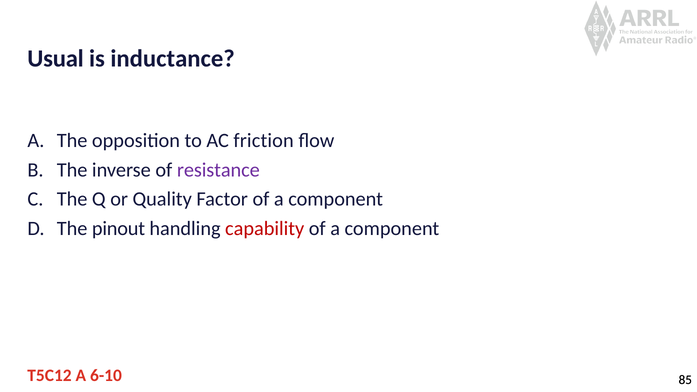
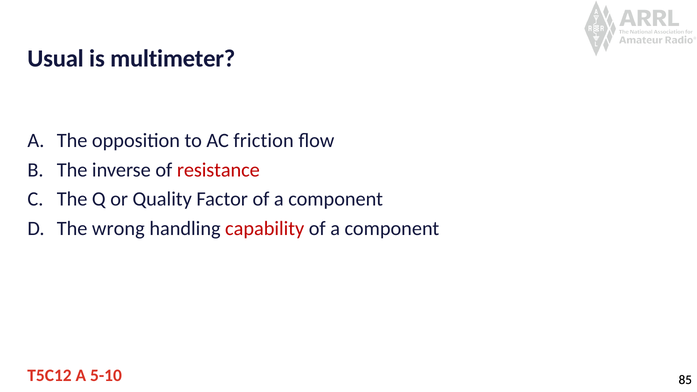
inductance: inductance -> multimeter (173, 59)
resistance colour: purple -> red (218, 170)
pinout: pinout -> wrong (118, 228)
6-10: 6-10 -> 5-10 (106, 375)
